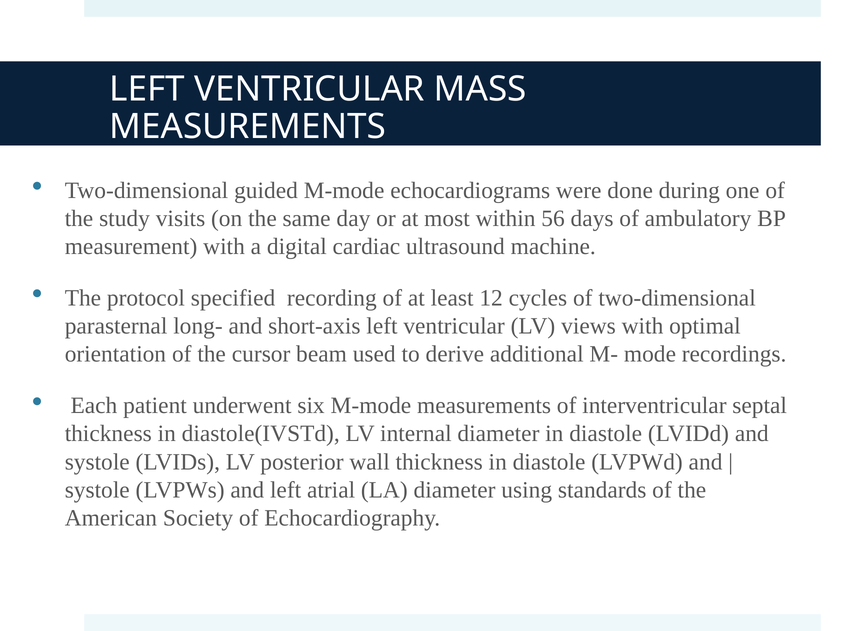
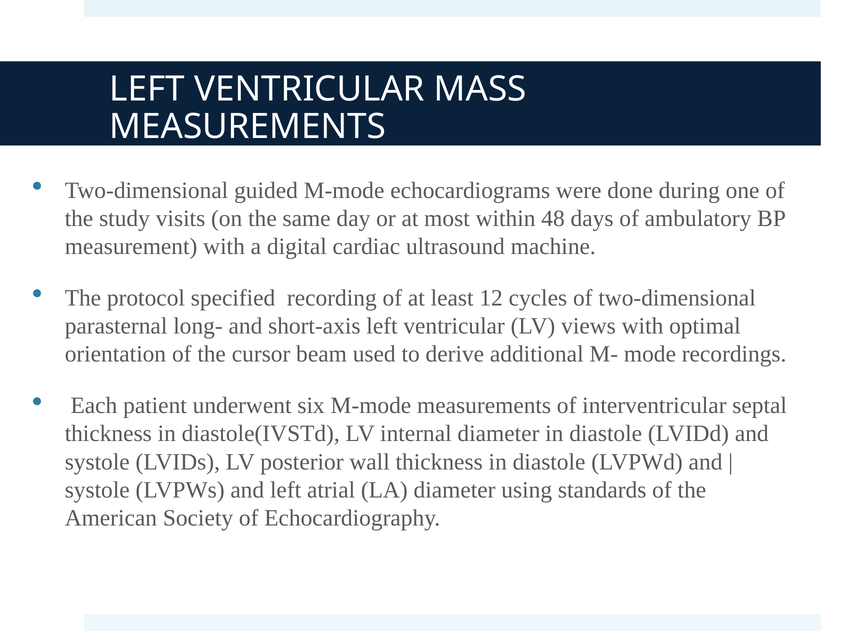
56: 56 -> 48 (553, 219)
